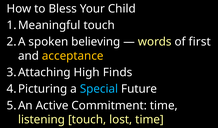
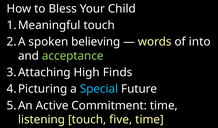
first: first -> into (200, 42)
acceptance colour: yellow -> light green (73, 56)
lost: lost -> five (121, 119)
